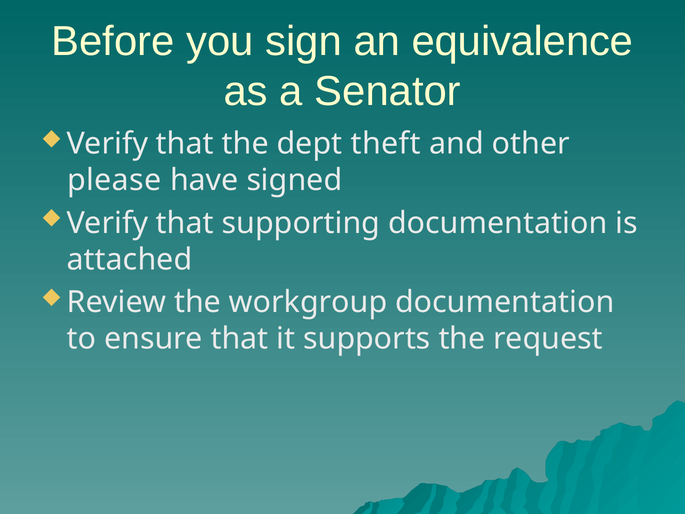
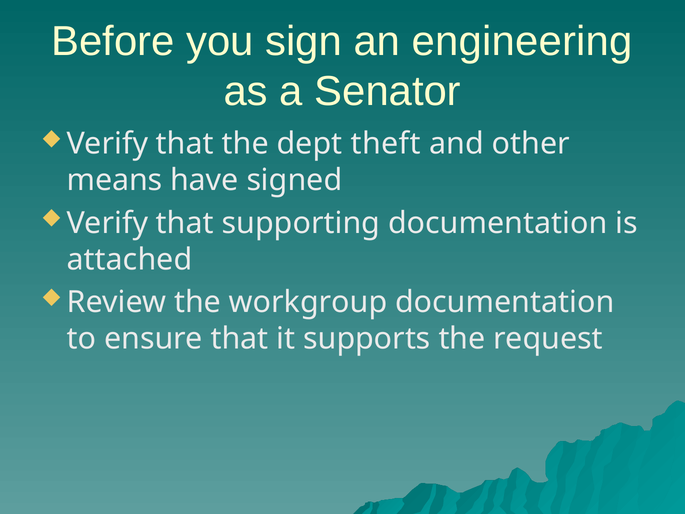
equivalence: equivalence -> engineering (522, 41)
please: please -> means (115, 180)
